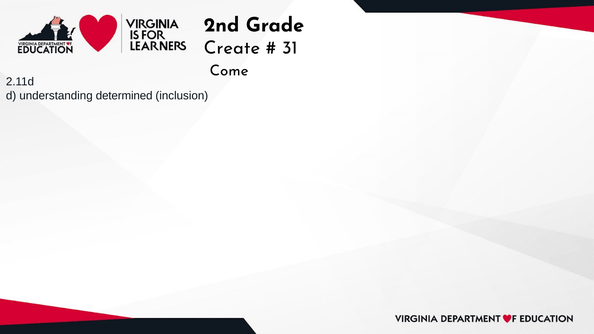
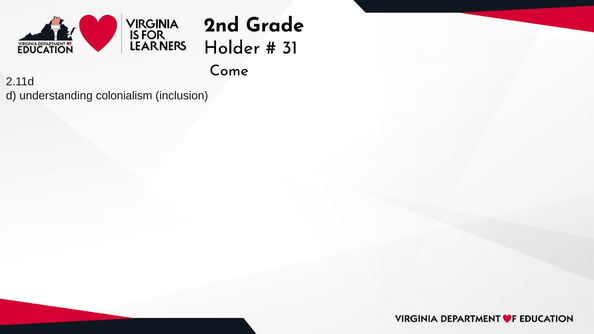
Create: Create -> Holder (232, 48)
determined: determined -> colonialism (124, 96)
